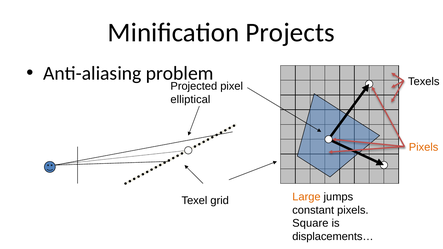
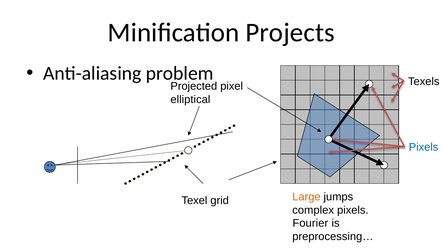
Pixels colour: orange -> blue (424, 147)
constant: constant -> complex (313, 210)
Square: Square -> Fourier (310, 224)
displacements…: displacements… -> preprocessing… (333, 237)
